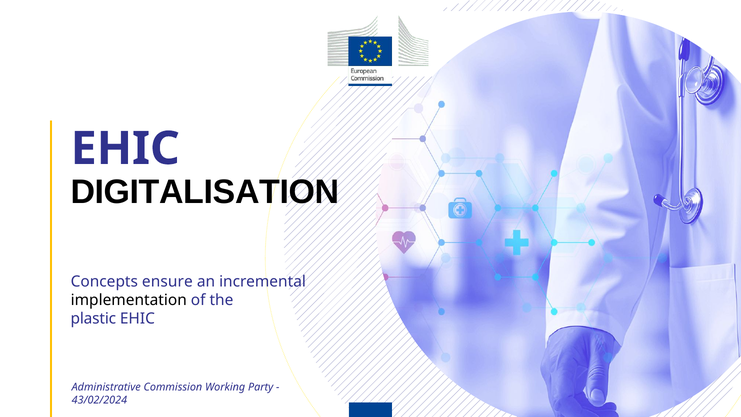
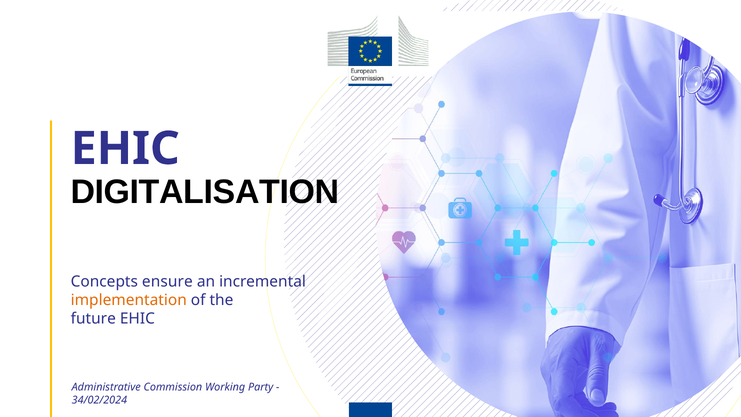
implementation colour: black -> orange (129, 300)
plastic: plastic -> future (93, 319)
43/02/2024: 43/02/2024 -> 34/02/2024 (99, 400)
